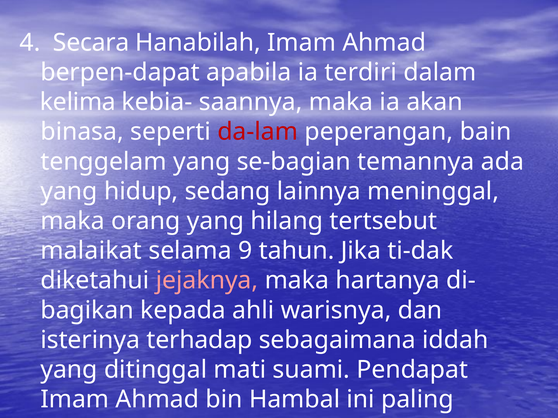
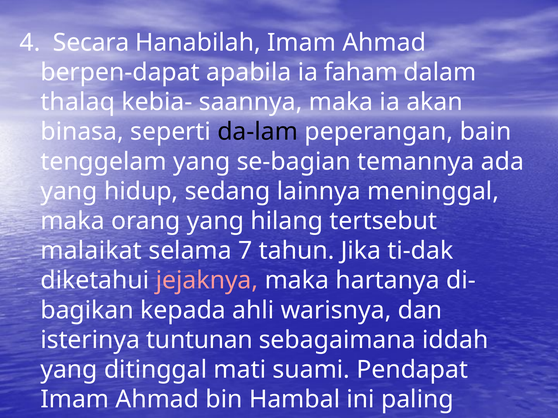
terdiri: terdiri -> faham (361, 72)
kelima: kelima -> thalaq (78, 102)
da-lam colour: red -> black (258, 132)
9: 9 -> 7 (245, 251)
terhadap: terhadap -> tuntunan (200, 340)
